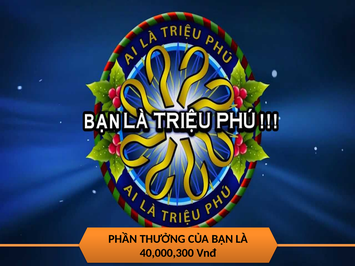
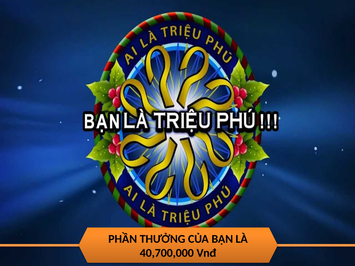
40,000,300: 40,000,300 -> 40,700,000 (167, 253)
